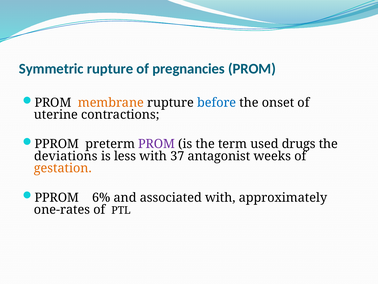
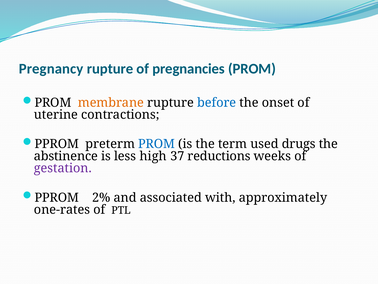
Symmetric: Symmetric -> Pregnancy (51, 69)
PROM colour: purple -> blue (157, 144)
deviations: deviations -> abstinence (66, 156)
less with: with -> high (153, 156)
antagonist: antagonist -> reductions (219, 156)
gestation colour: orange -> purple (63, 168)
6%: 6% -> 2% (101, 197)
